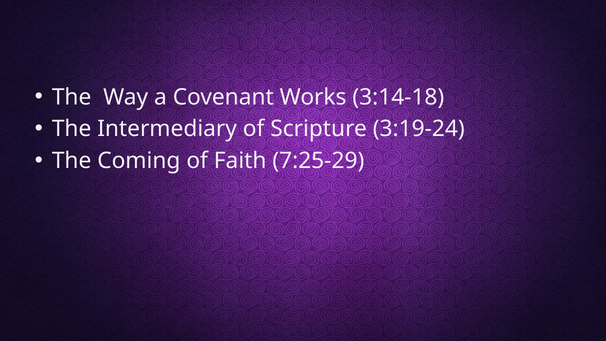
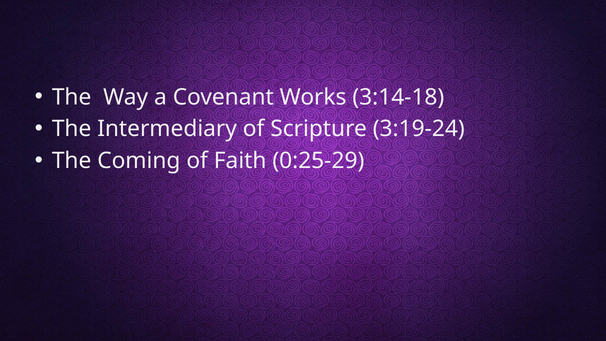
7:25-29: 7:25-29 -> 0:25-29 (318, 161)
